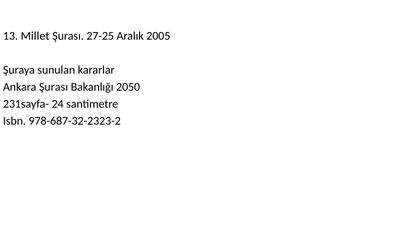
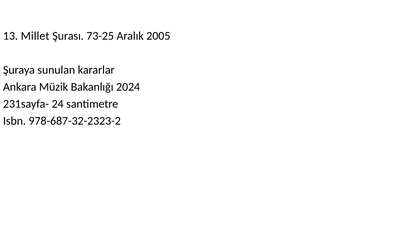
27-25: 27-25 -> 73-25 (100, 36)
Ankara Şurası: Şurası -> Müzik (54, 87)
2050: 2050 -> 2024 (128, 87)
